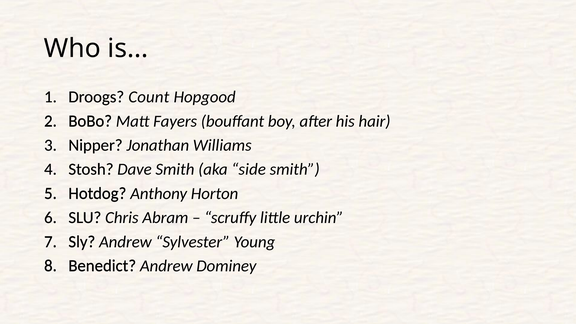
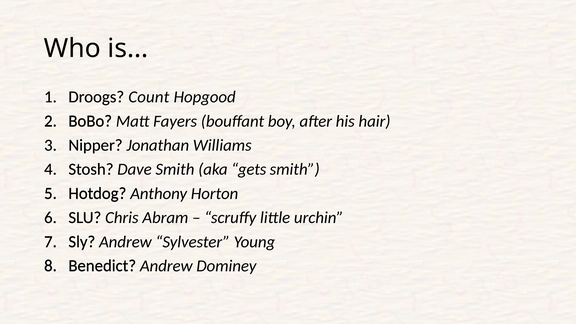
side: side -> gets (249, 169)
